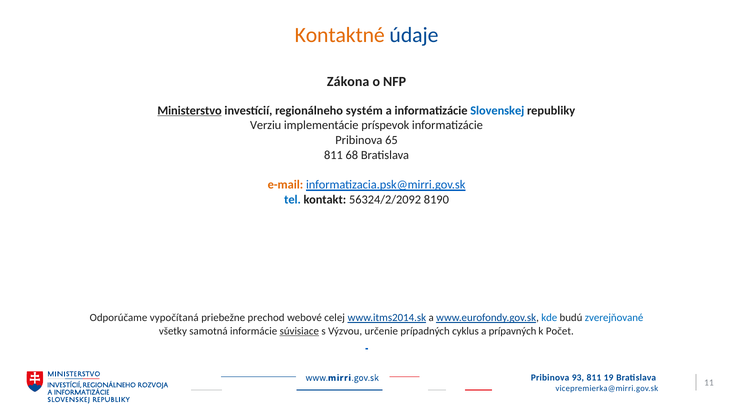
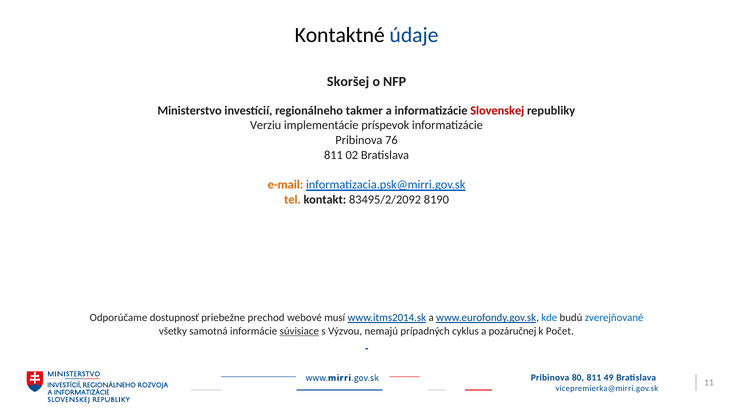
Kontaktné colour: orange -> black (340, 35)
Zákona: Zákona -> Skoršej (348, 82)
Ministerstvo underline: present -> none (190, 111)
systém: systém -> takmer (364, 111)
Slovenskej colour: blue -> red (497, 111)
65: 65 -> 76 (391, 140)
68: 68 -> 02 (352, 155)
tel colour: blue -> orange (293, 200)
56324/2/2092: 56324/2/2092 -> 83495/2/2092 (385, 200)
vypočítaná: vypočítaná -> dostupnosť (174, 318)
celej: celej -> musí (335, 318)
určenie: určenie -> nemajú (381, 331)
prípavných: prípavných -> pozáručnej (513, 331)
93: 93 -> 80 (578, 378)
19: 19 -> 49 (609, 378)
